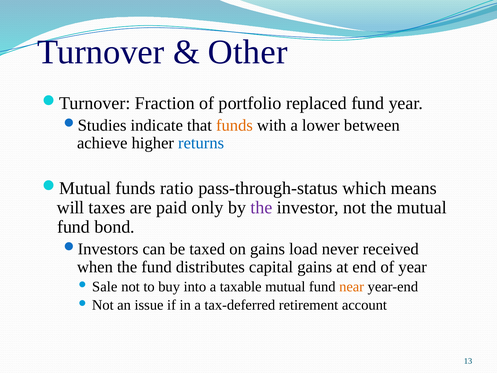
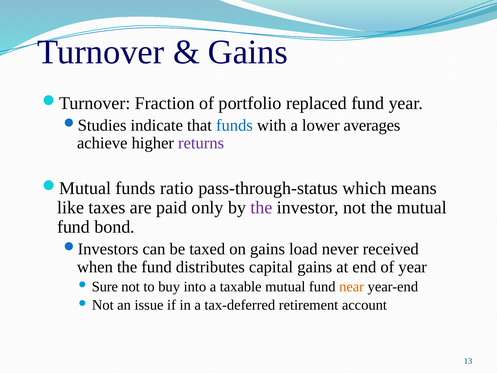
Other: Other -> Gains (248, 52)
funds colour: orange -> blue (234, 125)
between: between -> averages (372, 125)
returns colour: blue -> purple (201, 143)
will: will -> like (71, 208)
Sale: Sale -> Sure (105, 286)
